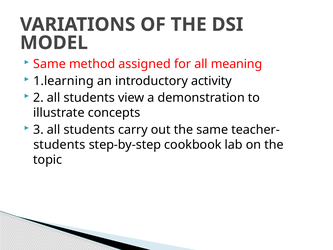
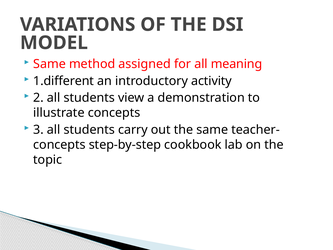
1.learning: 1.learning -> 1.different (64, 81)
students: students -> concepts (59, 144)
